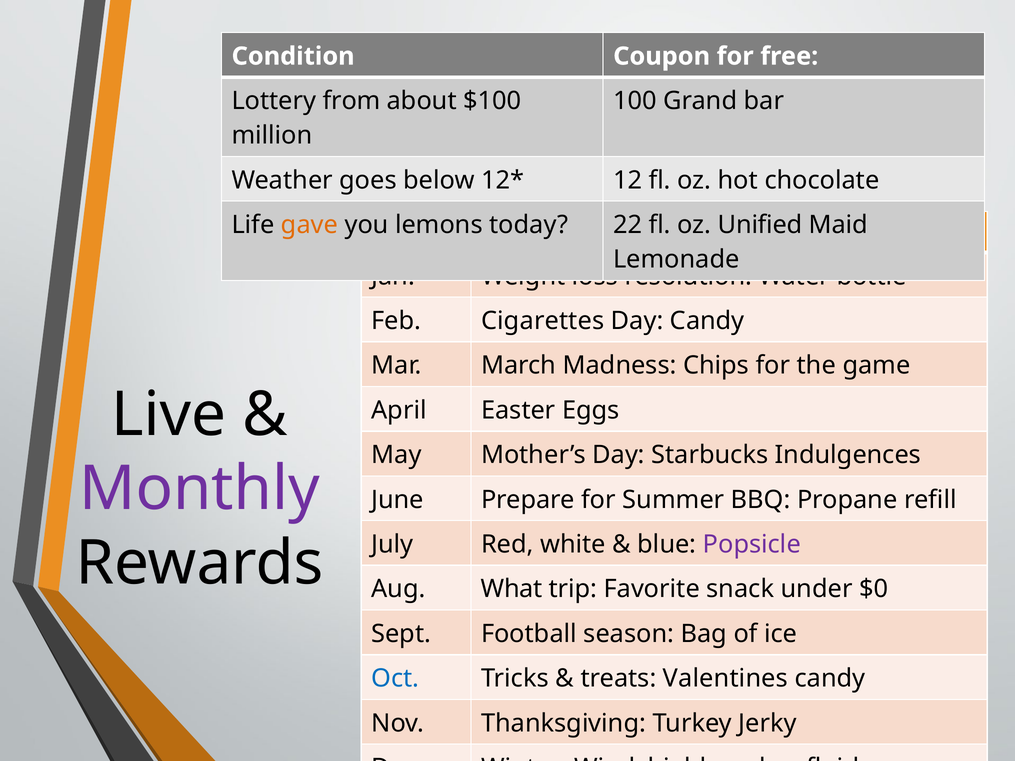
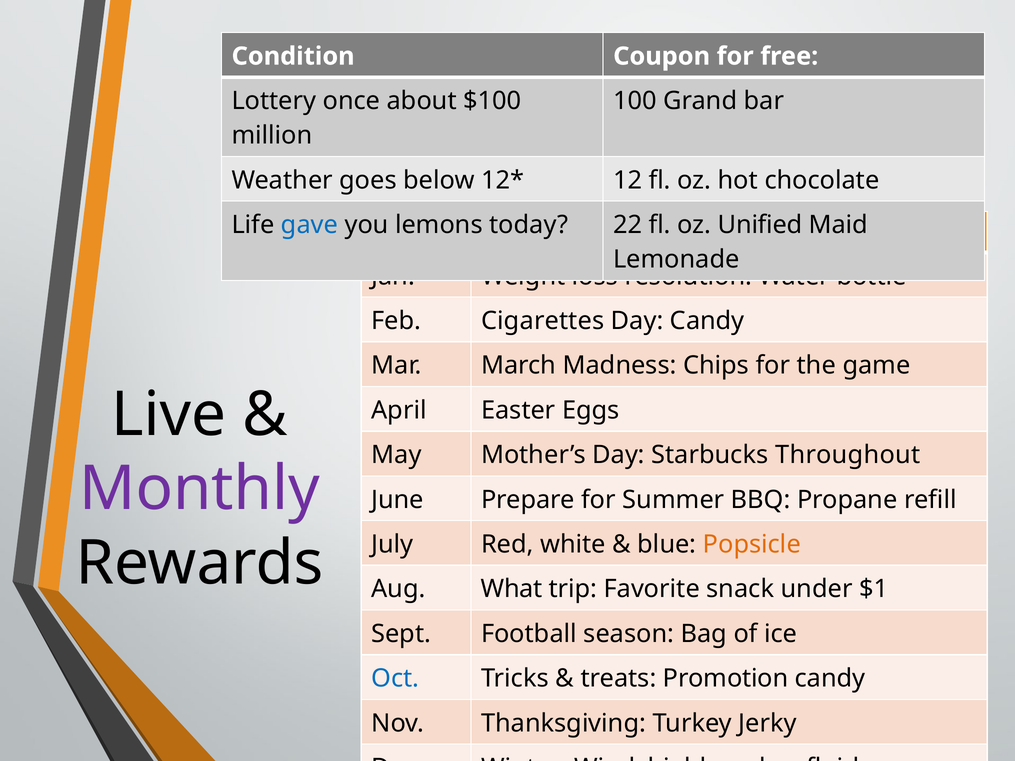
from: from -> once (351, 101)
gave colour: orange -> blue (309, 225)
Indulgences: Indulgences -> Throughout (848, 455)
Popsicle colour: purple -> orange (752, 545)
$0: $0 -> $1 (874, 589)
Valentines: Valentines -> Promotion (726, 679)
